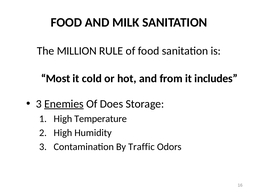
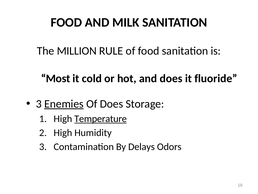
and from: from -> does (171, 78)
includes: includes -> fluoride (216, 78)
Temperature underline: none -> present (101, 118)
Traffic: Traffic -> Delays (142, 147)
